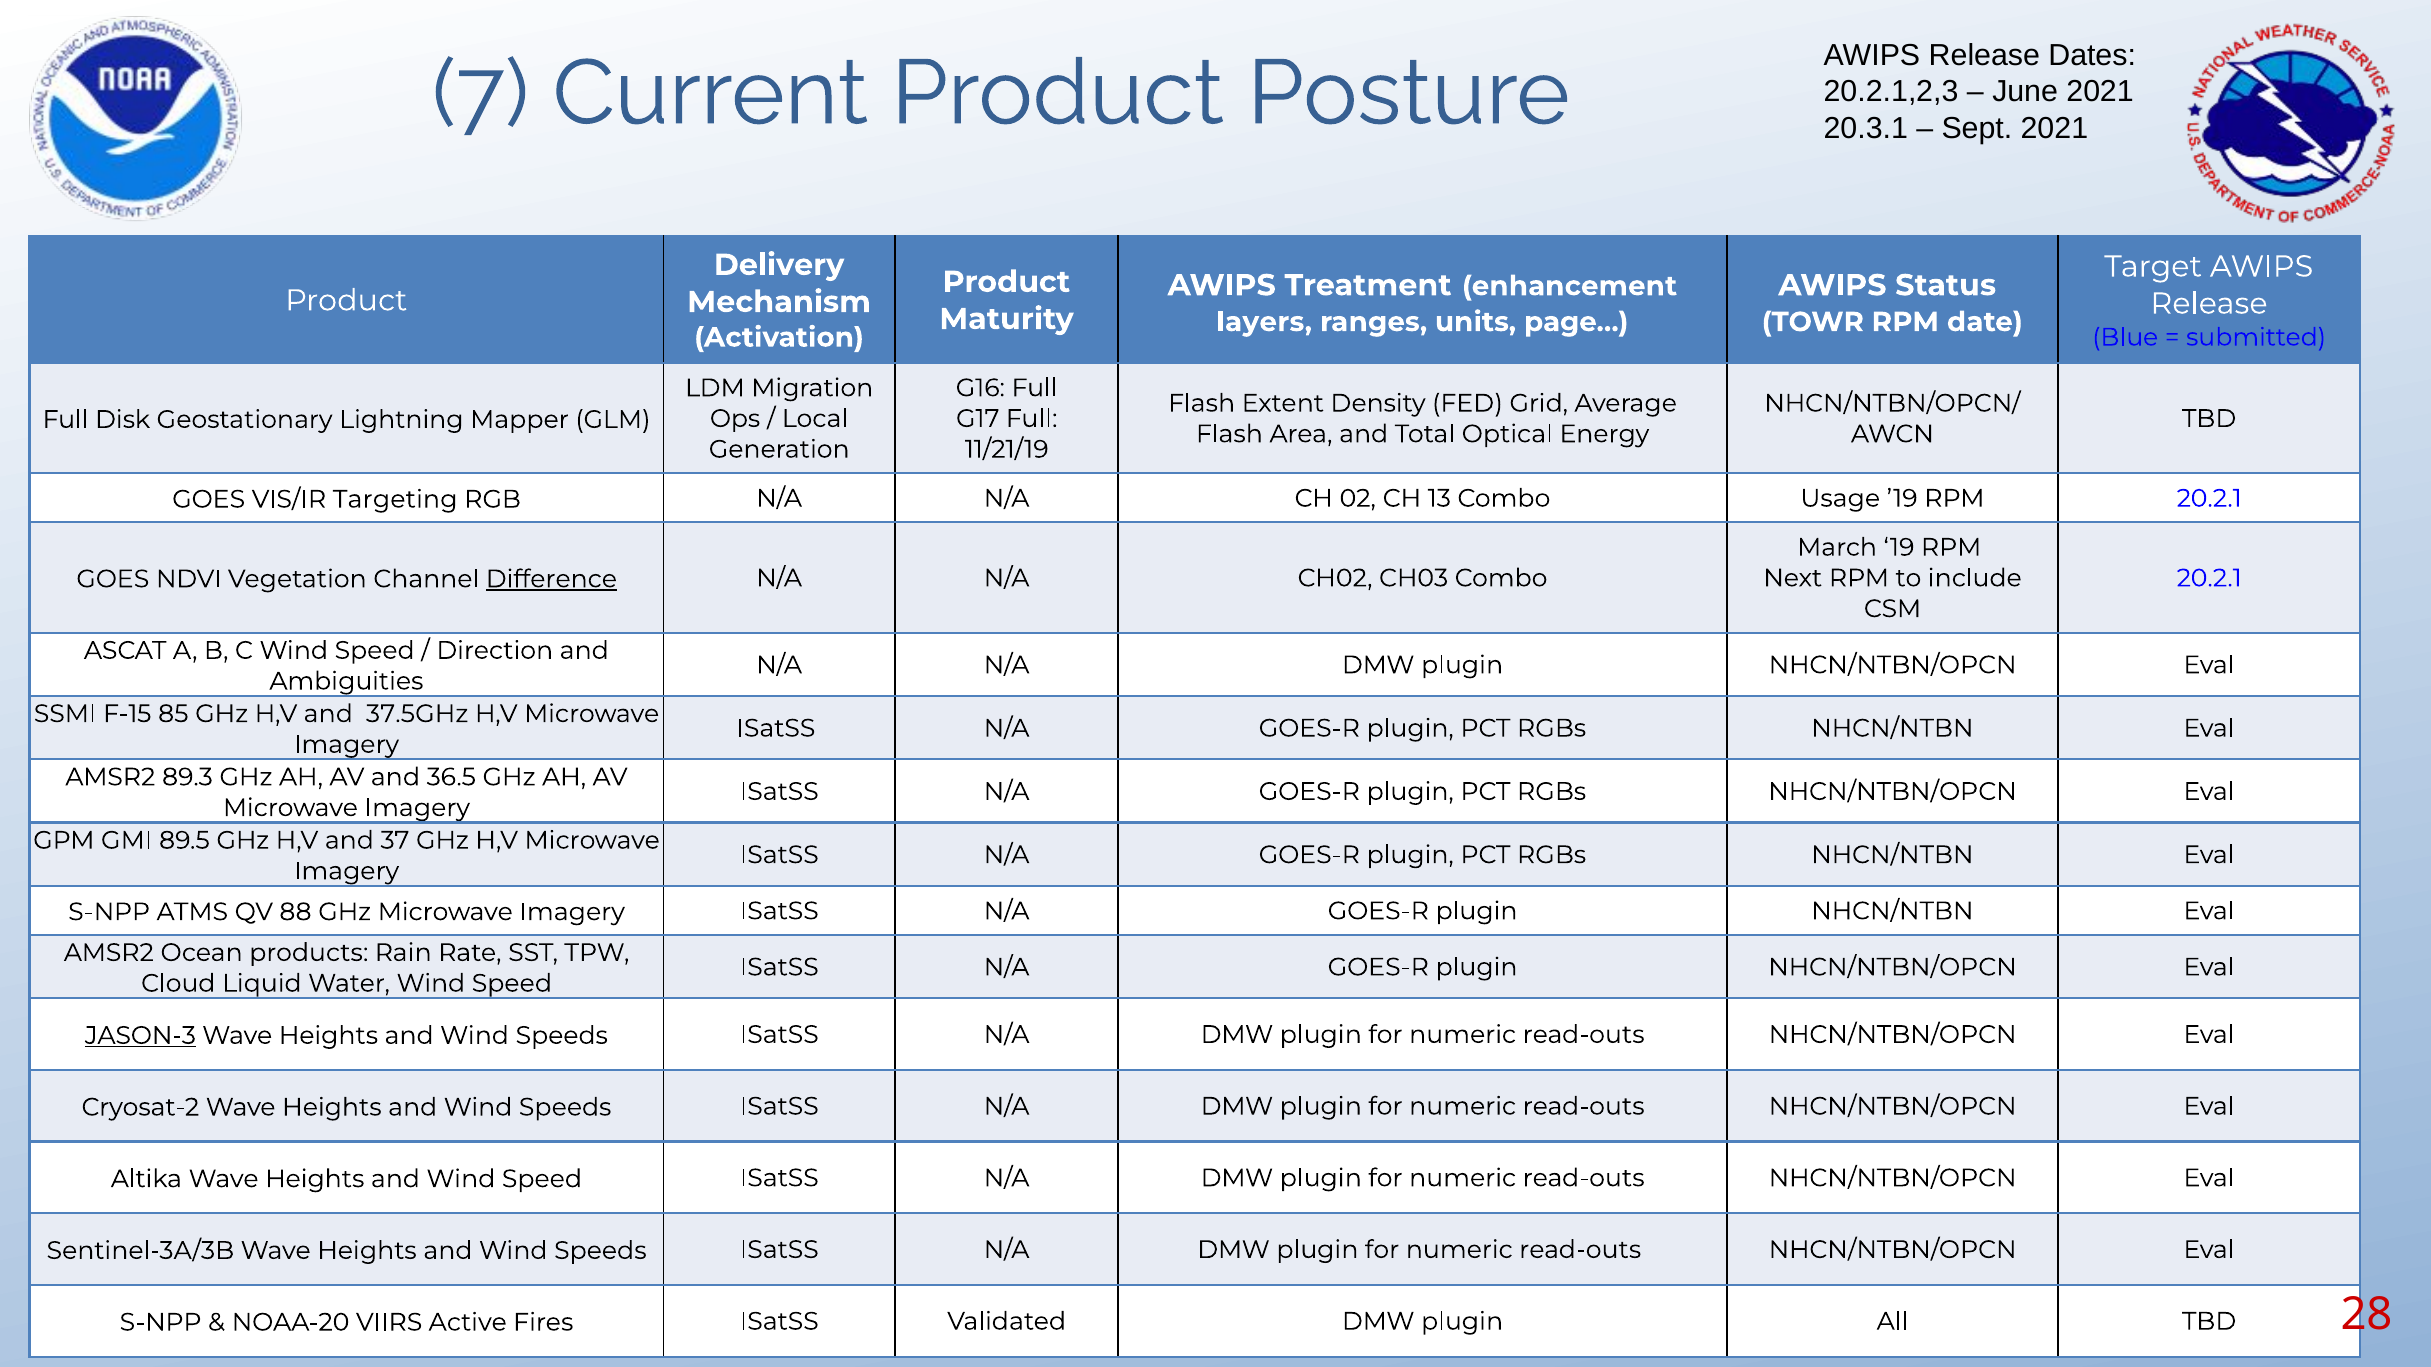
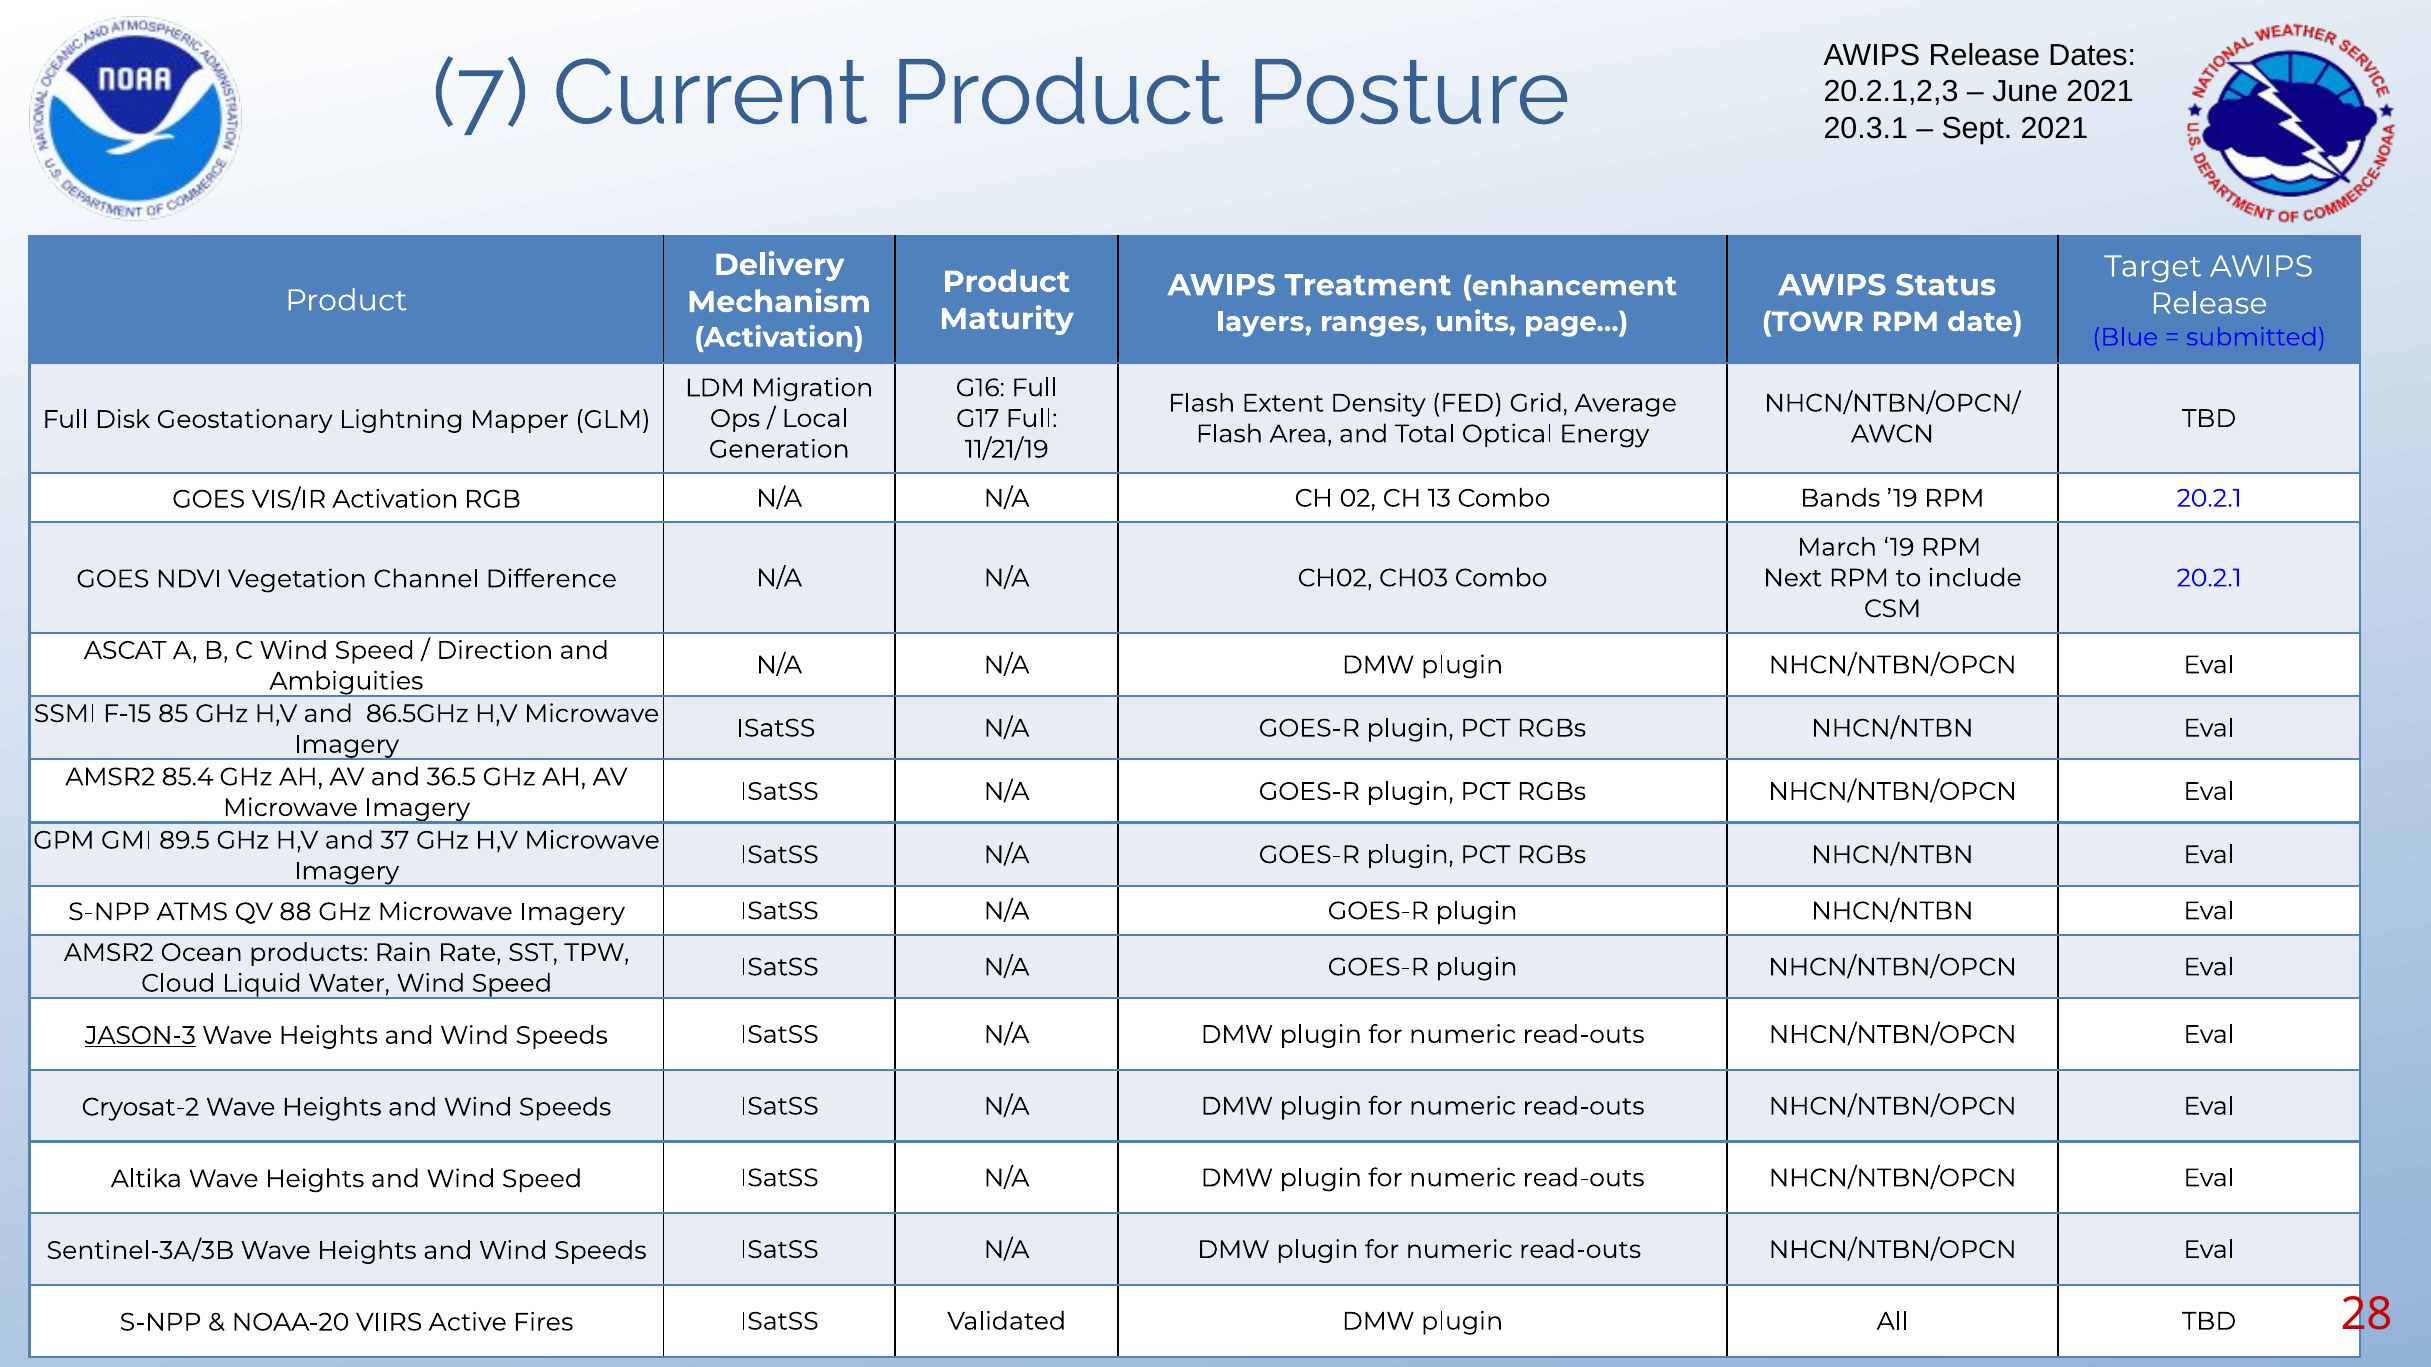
VIS/IR Targeting: Targeting -> Activation (395, 499)
Usage: Usage -> Bands (1840, 498)
Difference underline: present -> none (551, 579)
37.5GHz: 37.5GHz -> 86.5GHz (417, 714)
89.3: 89.3 -> 85.4 (188, 777)
